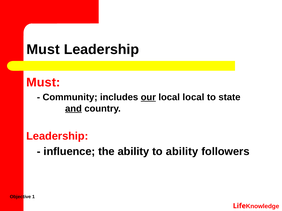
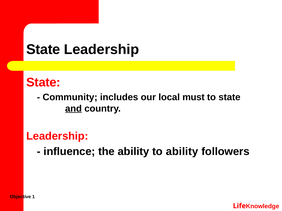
Must: Must -> State (43, 50)
Must: Must -> State (43, 83)
our underline: present -> none (148, 97)
local local: local -> must (194, 97)
